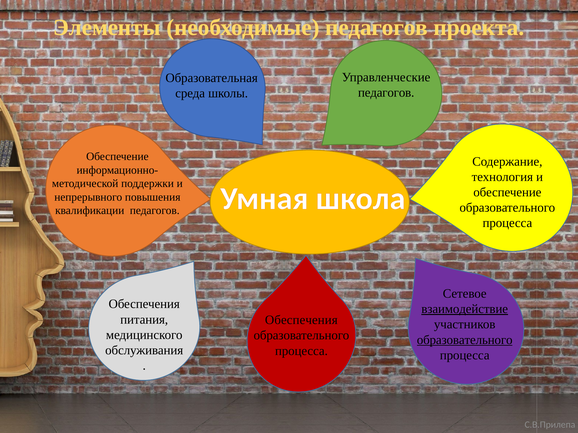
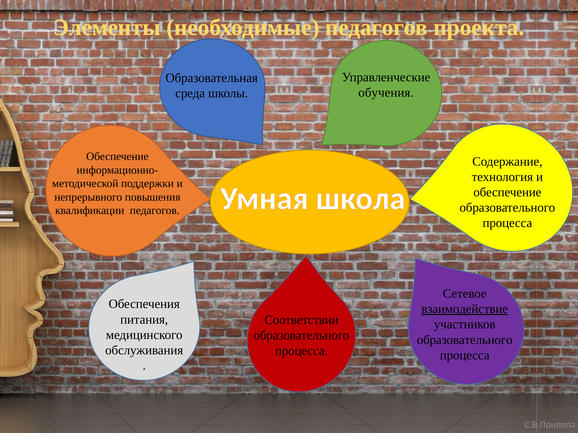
педагогов: педагогов -> обучения (386, 93)
Обеспечения: Обеспечения -> Соответствии (301, 320)
образовательного underline: present -> none (465, 340)
